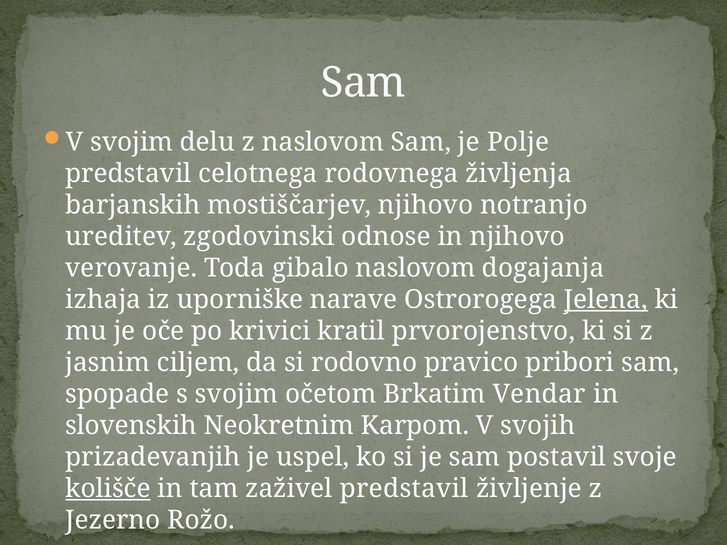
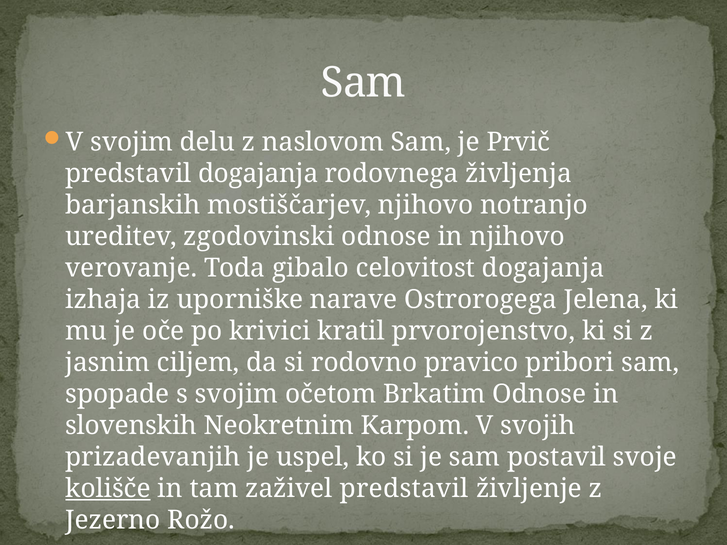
Polje: Polje -> Prvič (519, 142)
predstavil celotnega: celotnega -> dogajanja (258, 174)
gibalo naslovom: naslovom -> celovitost (415, 268)
Jelena underline: present -> none (606, 300)
Brkatim Vendar: Vendar -> Odnose (539, 394)
